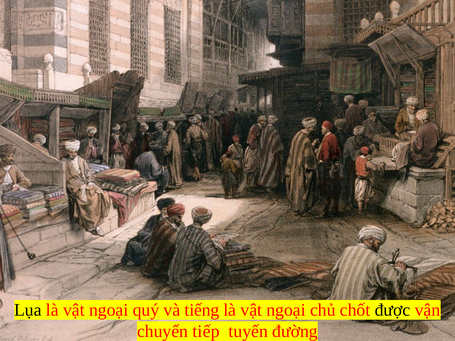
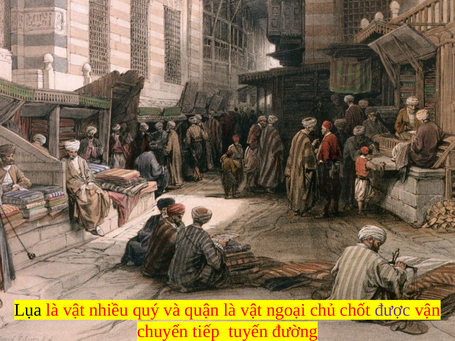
ngoại: ngoại -> nhiều (109, 310)
tiếng: tiếng -> quận (202, 310)
được colour: black -> purple (393, 310)
